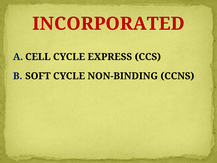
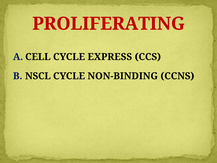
INCORPORATED: INCORPORATED -> PROLIFERATING (109, 24)
SOFT: SOFT -> NSCL (38, 76)
